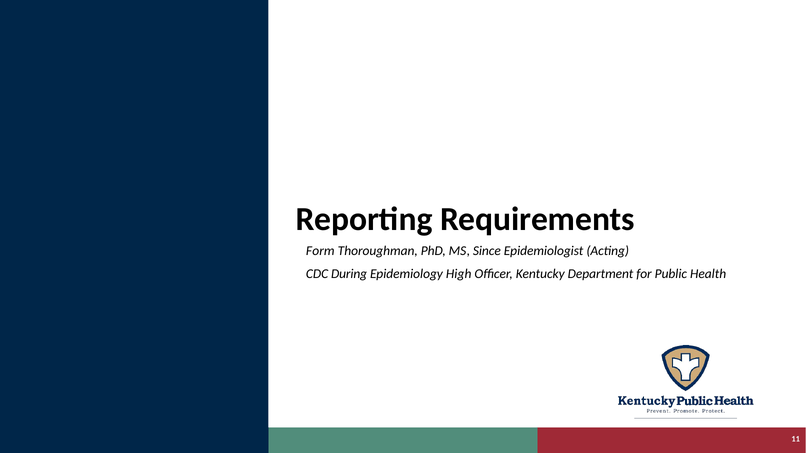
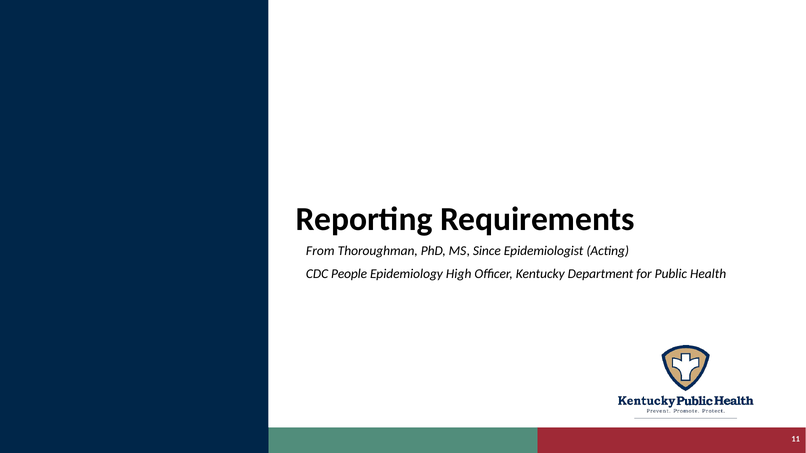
Form: Form -> From (320, 251)
During: During -> People (349, 274)
